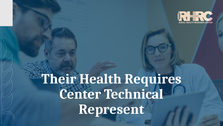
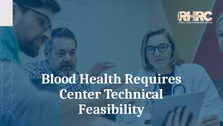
Their: Their -> Blood (59, 79)
Represent: Represent -> Feasibility (111, 109)
